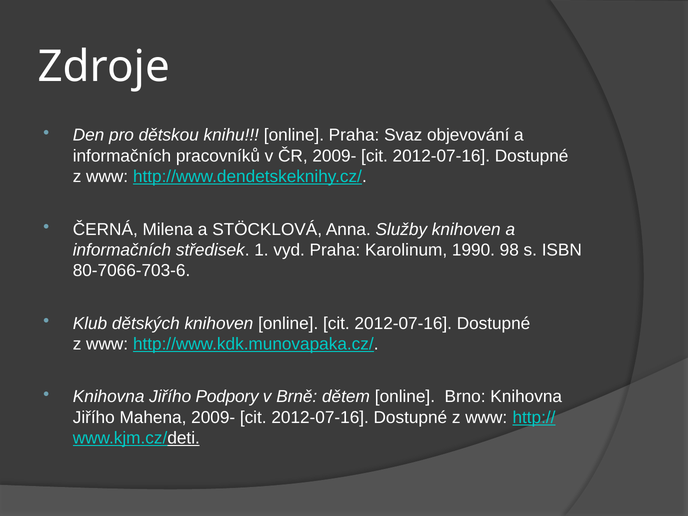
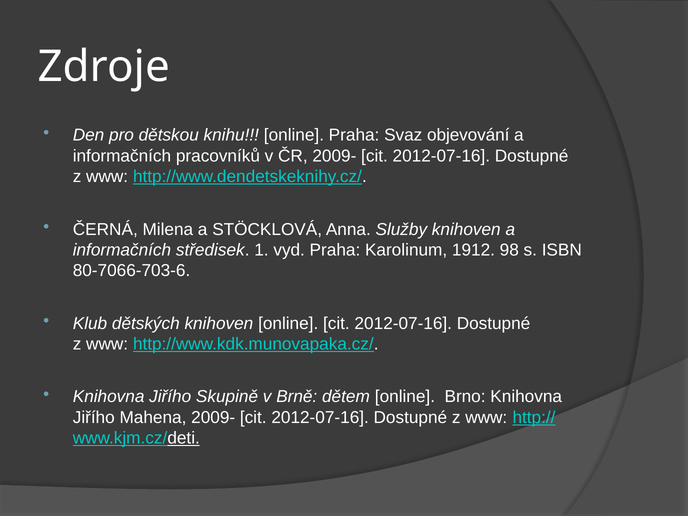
1990: 1990 -> 1912 (473, 250)
Podpory: Podpory -> Skupině (227, 397)
